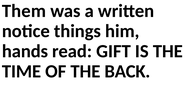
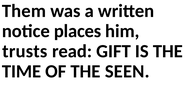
things: things -> places (78, 31)
hands: hands -> trusts (25, 51)
BACK: BACK -> SEEN (127, 71)
